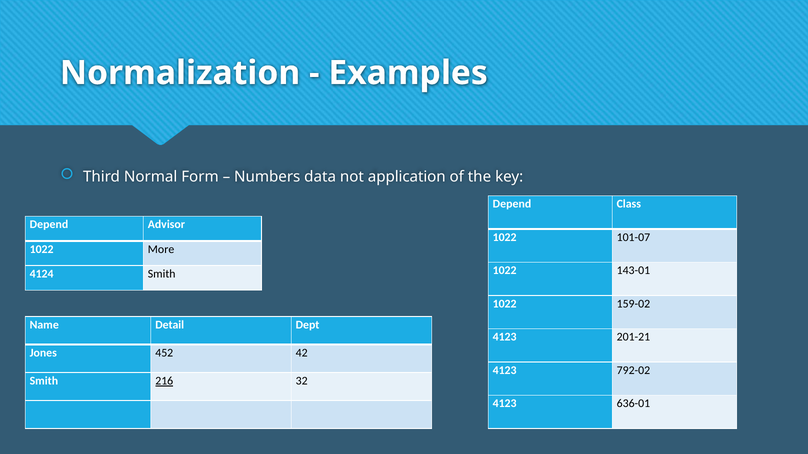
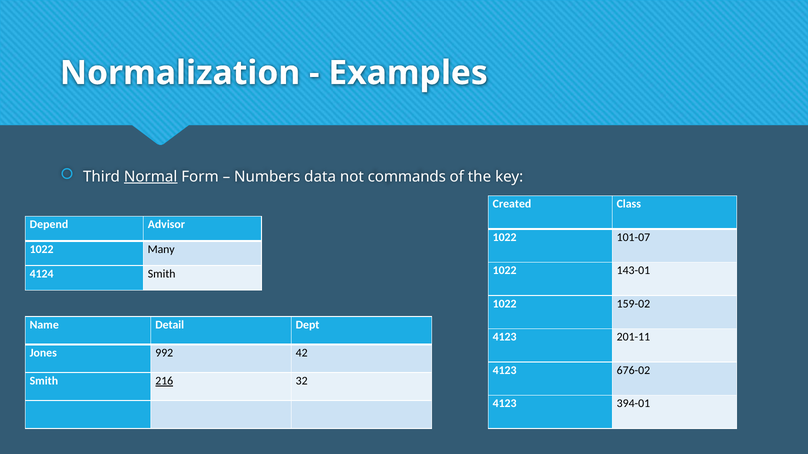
Normal underline: none -> present (151, 177)
application: application -> commands (407, 177)
Depend: Depend -> Created (512, 204)
More: More -> Many (161, 250)
201-21: 201-21 -> 201-11 (633, 337)
452: 452 -> 992 (164, 353)
792-02: 792-02 -> 676-02 (633, 371)
636-01: 636-01 -> 394-01 (633, 404)
